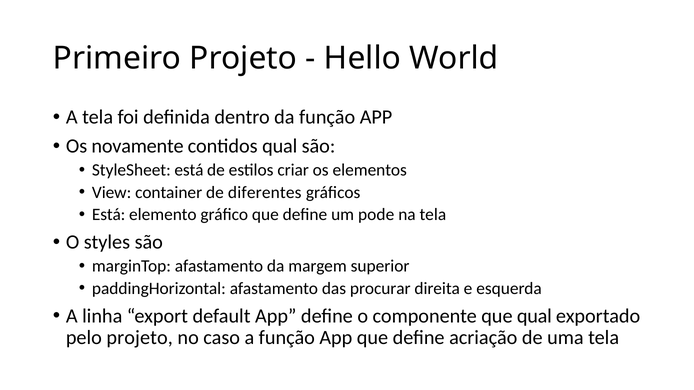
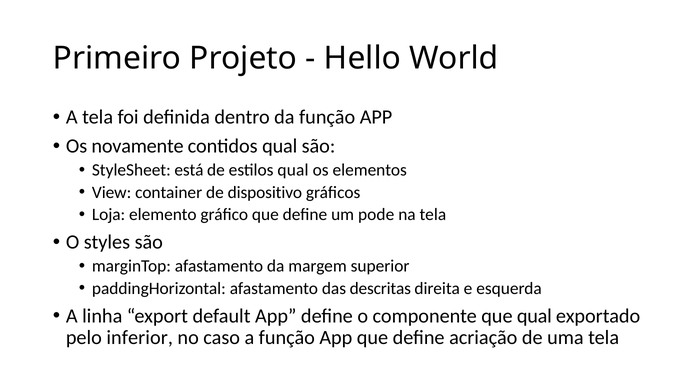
estilos criar: criar -> qual (293, 170)
diferentes: diferentes -> dispositivo (265, 193)
Está: Está -> Loja (109, 215)
procurar: procurar -> descritas (380, 289)
pelo projeto: projeto -> inferior (140, 338)
